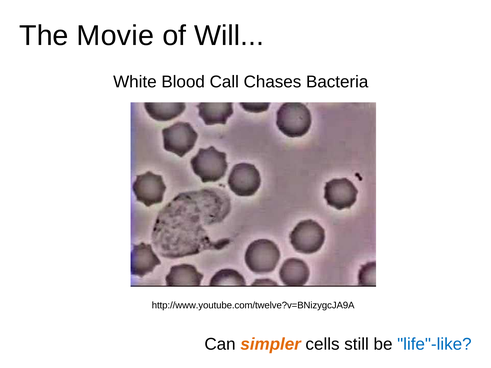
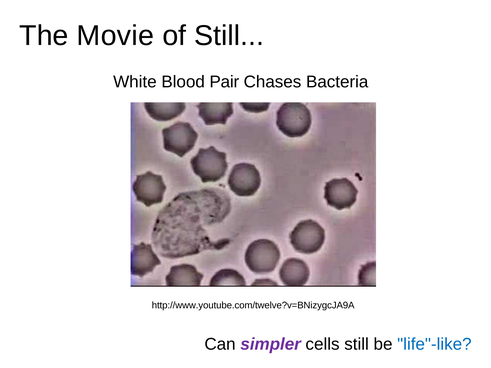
of Will: Will -> Still (229, 36)
Call: Call -> Pair (224, 82)
simpler colour: orange -> purple (271, 344)
